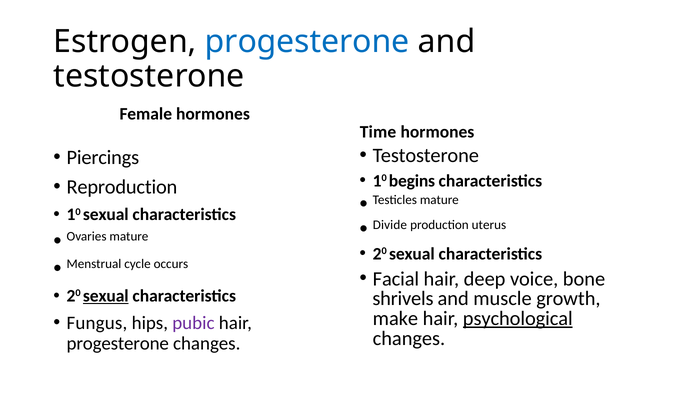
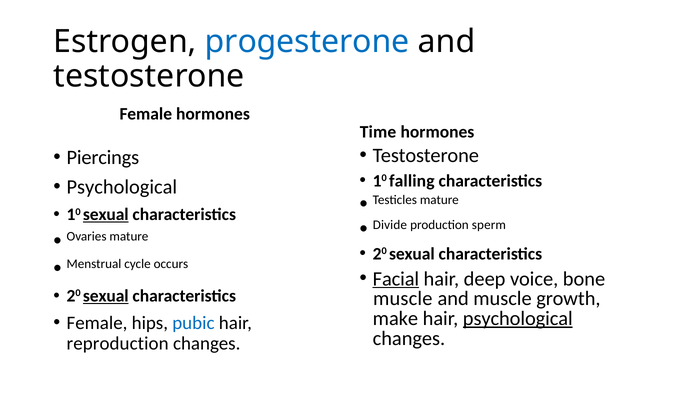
begins: begins -> falling (412, 181)
Reproduction: Reproduction -> Psychological (122, 187)
sexual underline: none -> present (106, 215)
uterus: uterus -> sperm (489, 225)
Facial underline: none -> present (396, 279)
shrivels: shrivels -> muscle (403, 298)
Fungus: Fungus -> Female (97, 323)
pubic colour: purple -> blue (193, 323)
progesterone: progesterone -> reproduction (118, 343)
